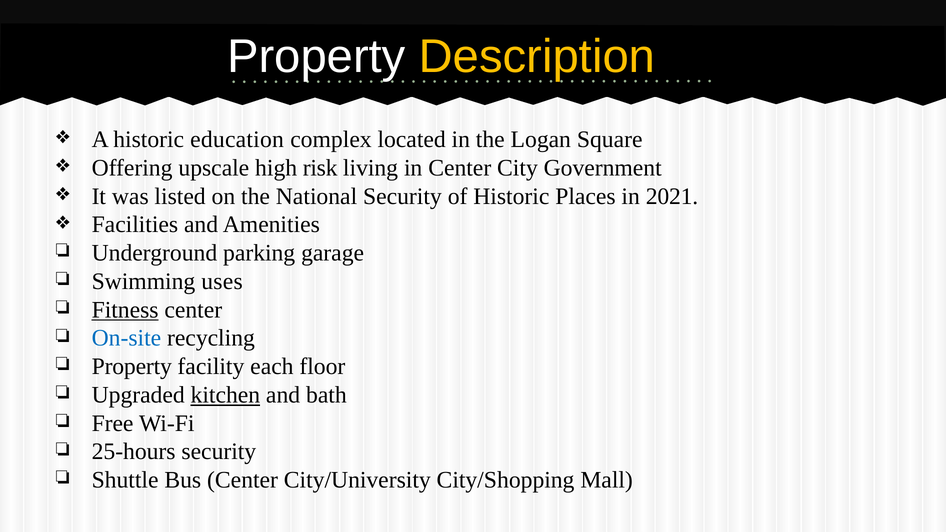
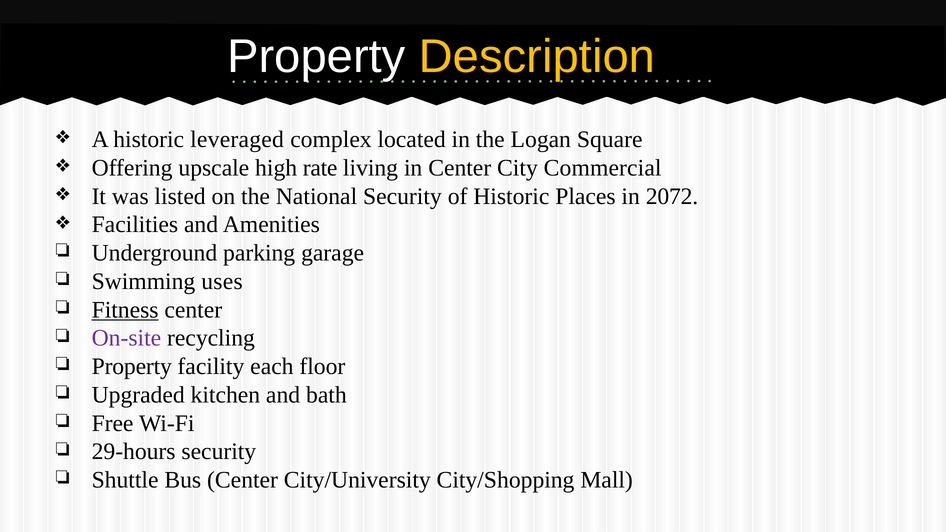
education: education -> leveraged (237, 140)
risk: risk -> rate (320, 168)
Government: Government -> Commercial (603, 168)
2021: 2021 -> 2072 (672, 196)
On-site colour: blue -> purple (126, 338)
kitchen underline: present -> none (225, 395)
25-hours: 25-hours -> 29-hours (134, 452)
